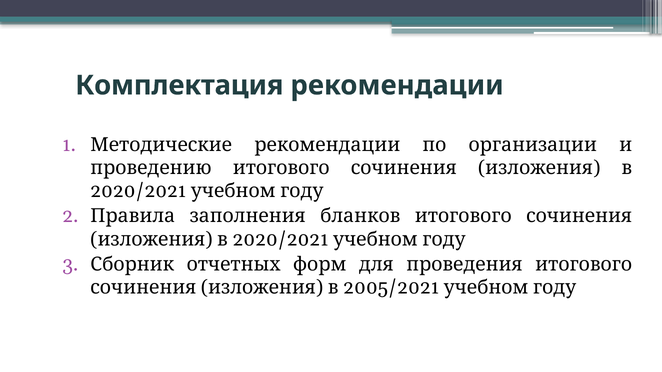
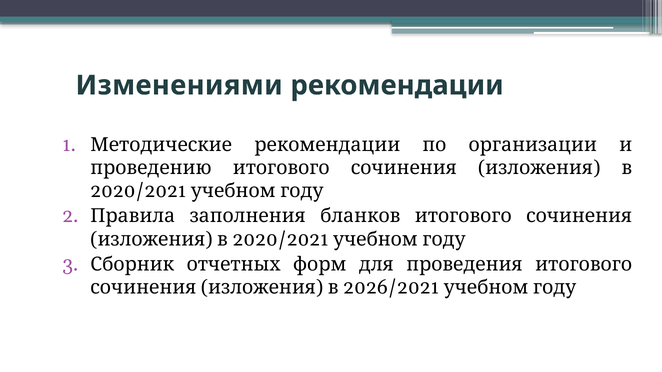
Комплектация: Комплектация -> Изменениями (179, 85)
2005/2021: 2005/2021 -> 2026/2021 (391, 288)
